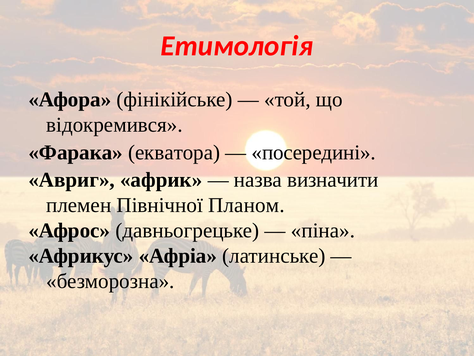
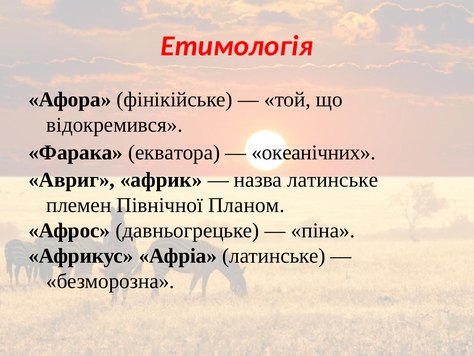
посередині: посередині -> океанічних (314, 152)
назва визначити: визначити -> латинське (333, 180)
